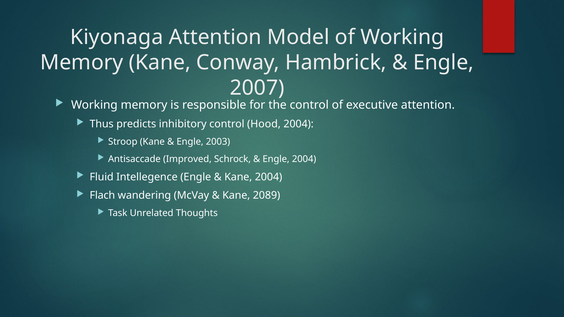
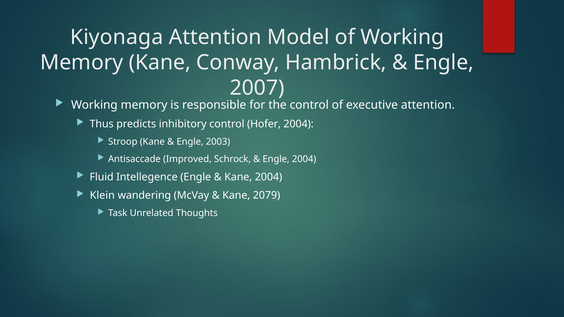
Hood: Hood -> Hofer (264, 124)
Flach: Flach -> Klein (102, 196)
2089: 2089 -> 2079 (267, 196)
